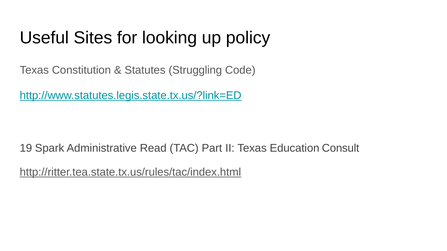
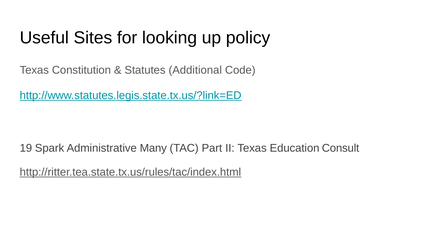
Struggling: Struggling -> Additional (195, 70)
Read: Read -> Many (153, 148)
